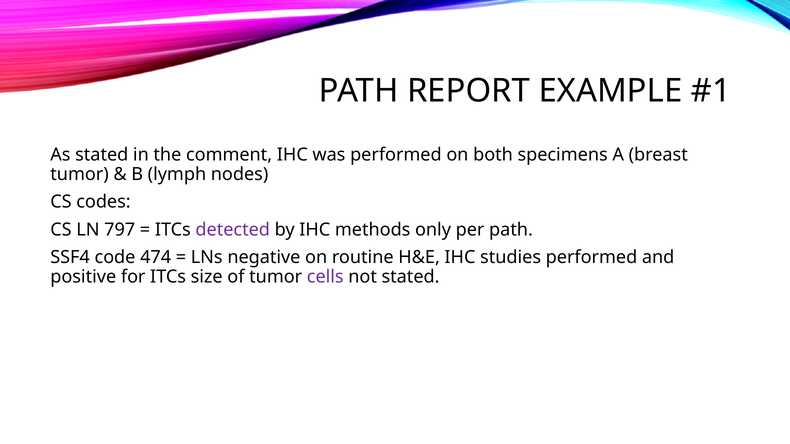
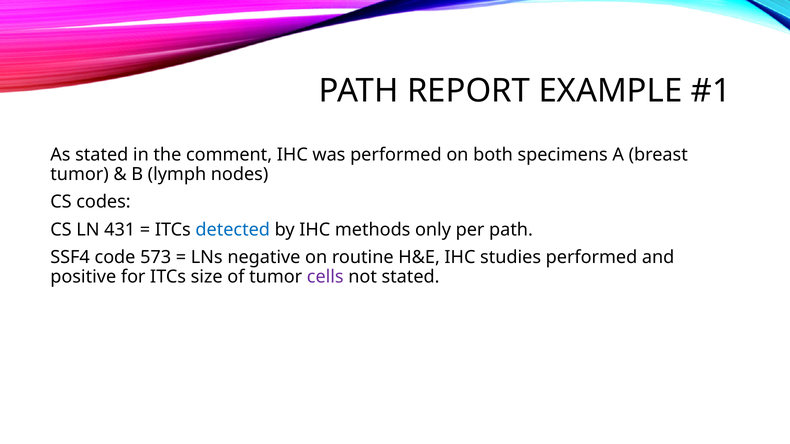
797: 797 -> 431 (120, 230)
detected colour: purple -> blue (233, 230)
474: 474 -> 573 (156, 258)
